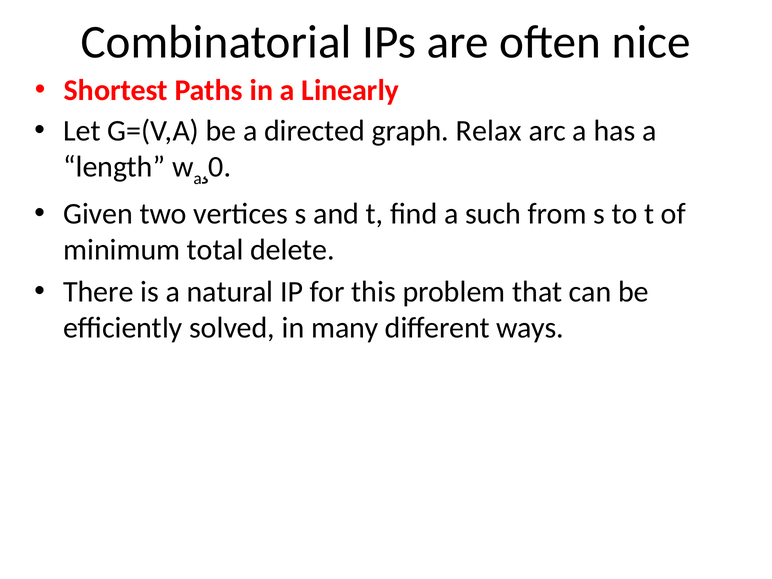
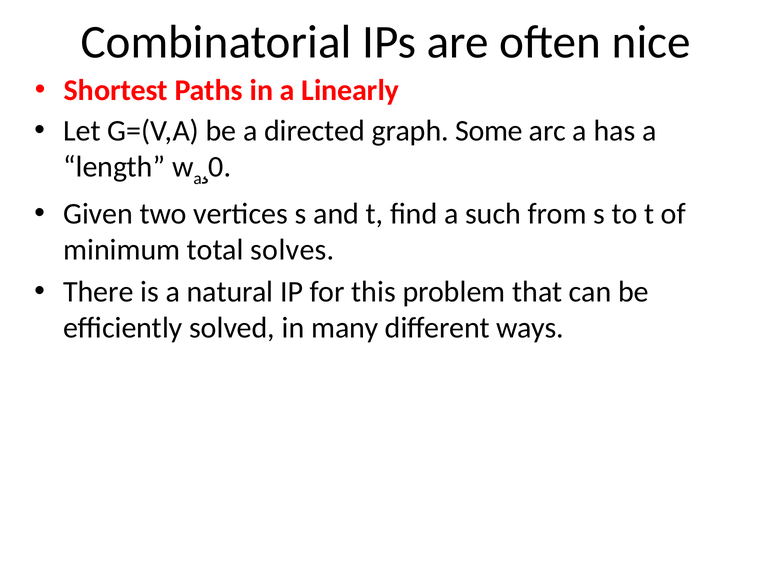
Relax: Relax -> Some (489, 131)
delete: delete -> solves (292, 250)
